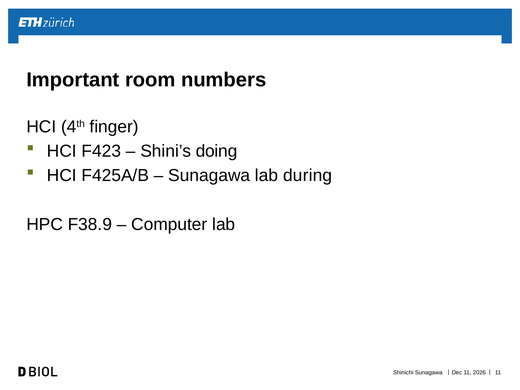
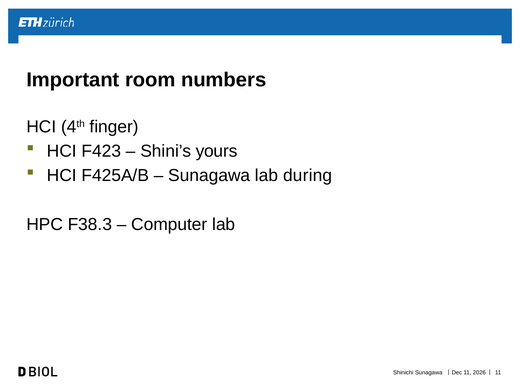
doing: doing -> yours (217, 151)
F38.9: F38.9 -> F38.3 (90, 224)
